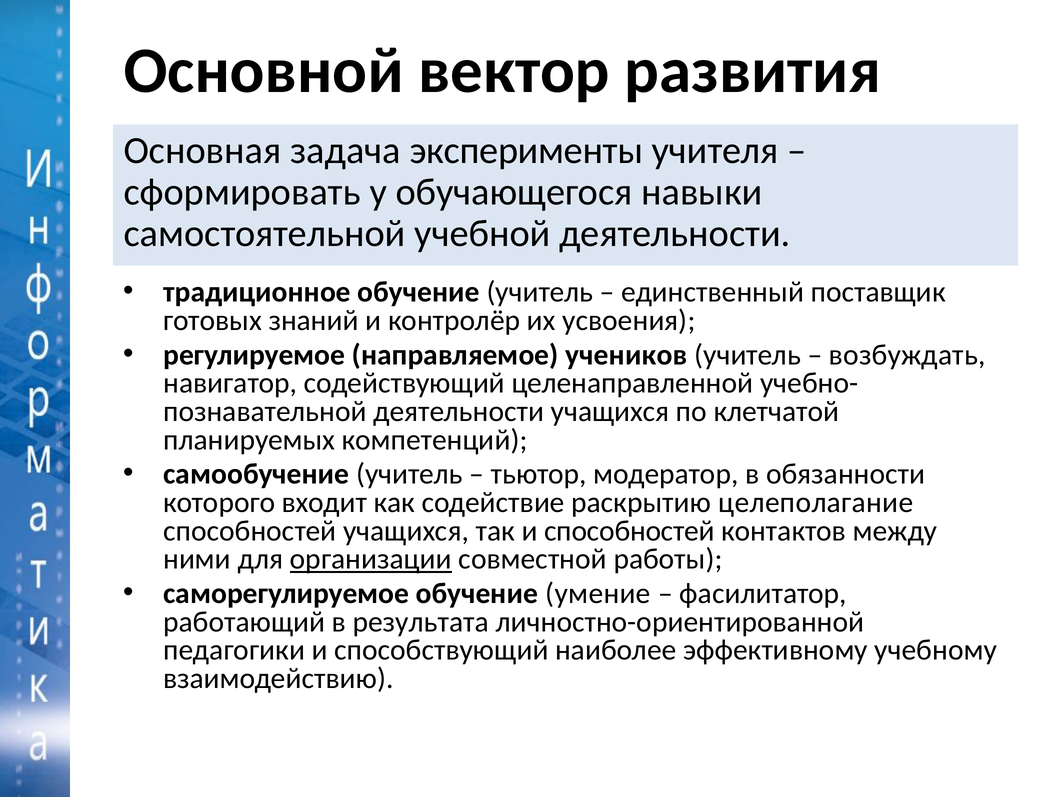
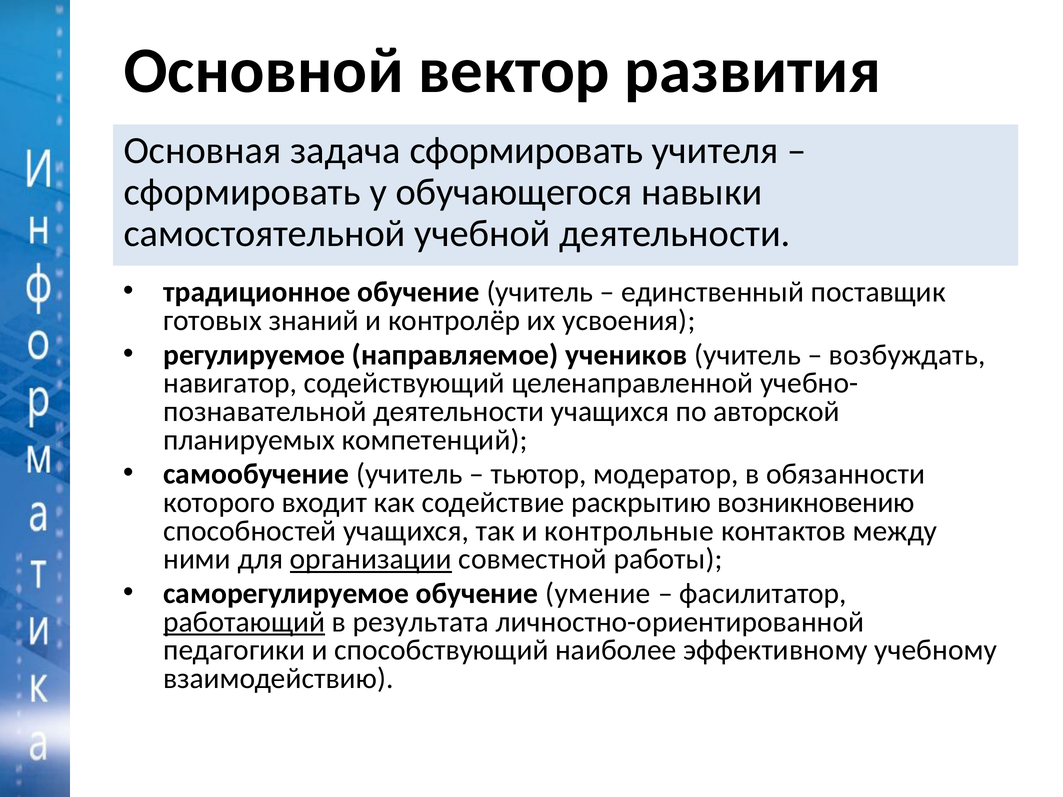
задача эксперименты: эксперименты -> сформировать (526, 150)
клетчатой: клетчатой -> авторской (777, 412)
целеполагание: целеполагание -> возникновению (816, 503)
и способностей: способностей -> контрольные (629, 531)
работающий underline: none -> present (244, 622)
